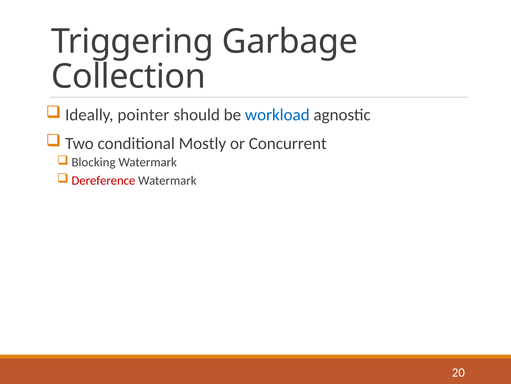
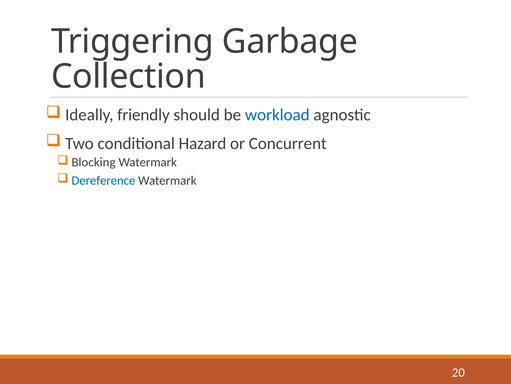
pointer: pointer -> friendly (143, 115)
Mostly: Mostly -> Hazard (202, 143)
Dereference colour: red -> blue (103, 180)
